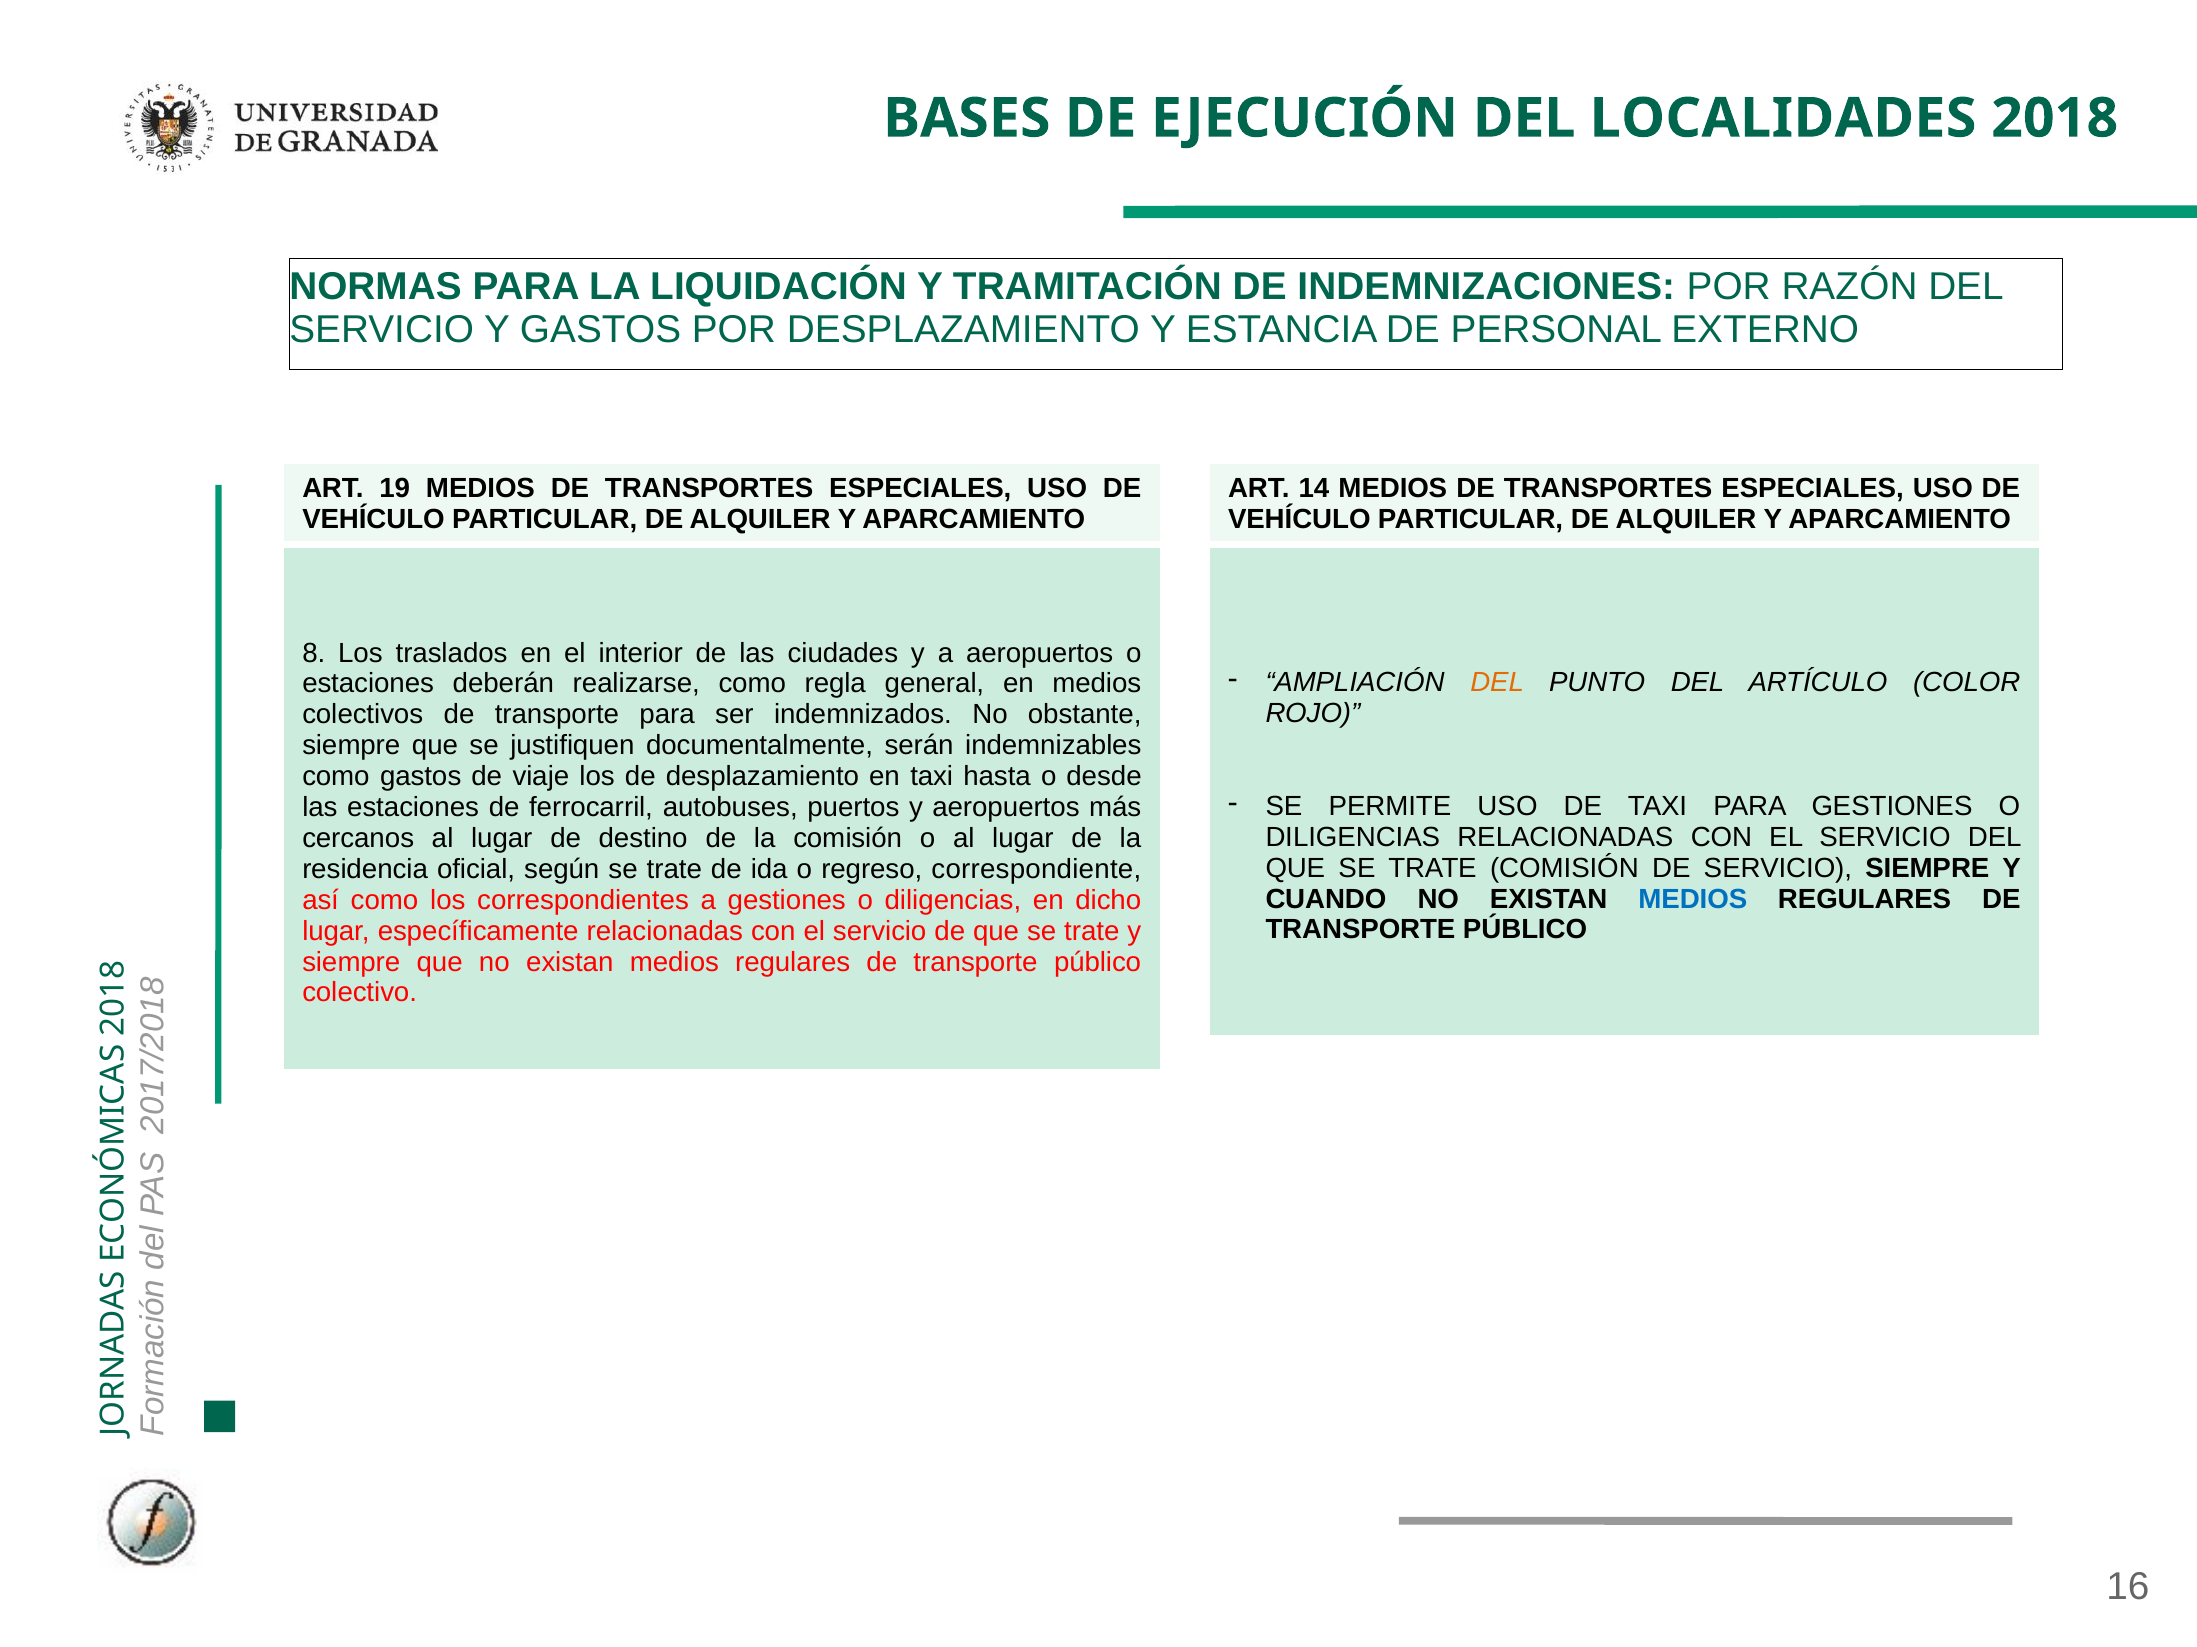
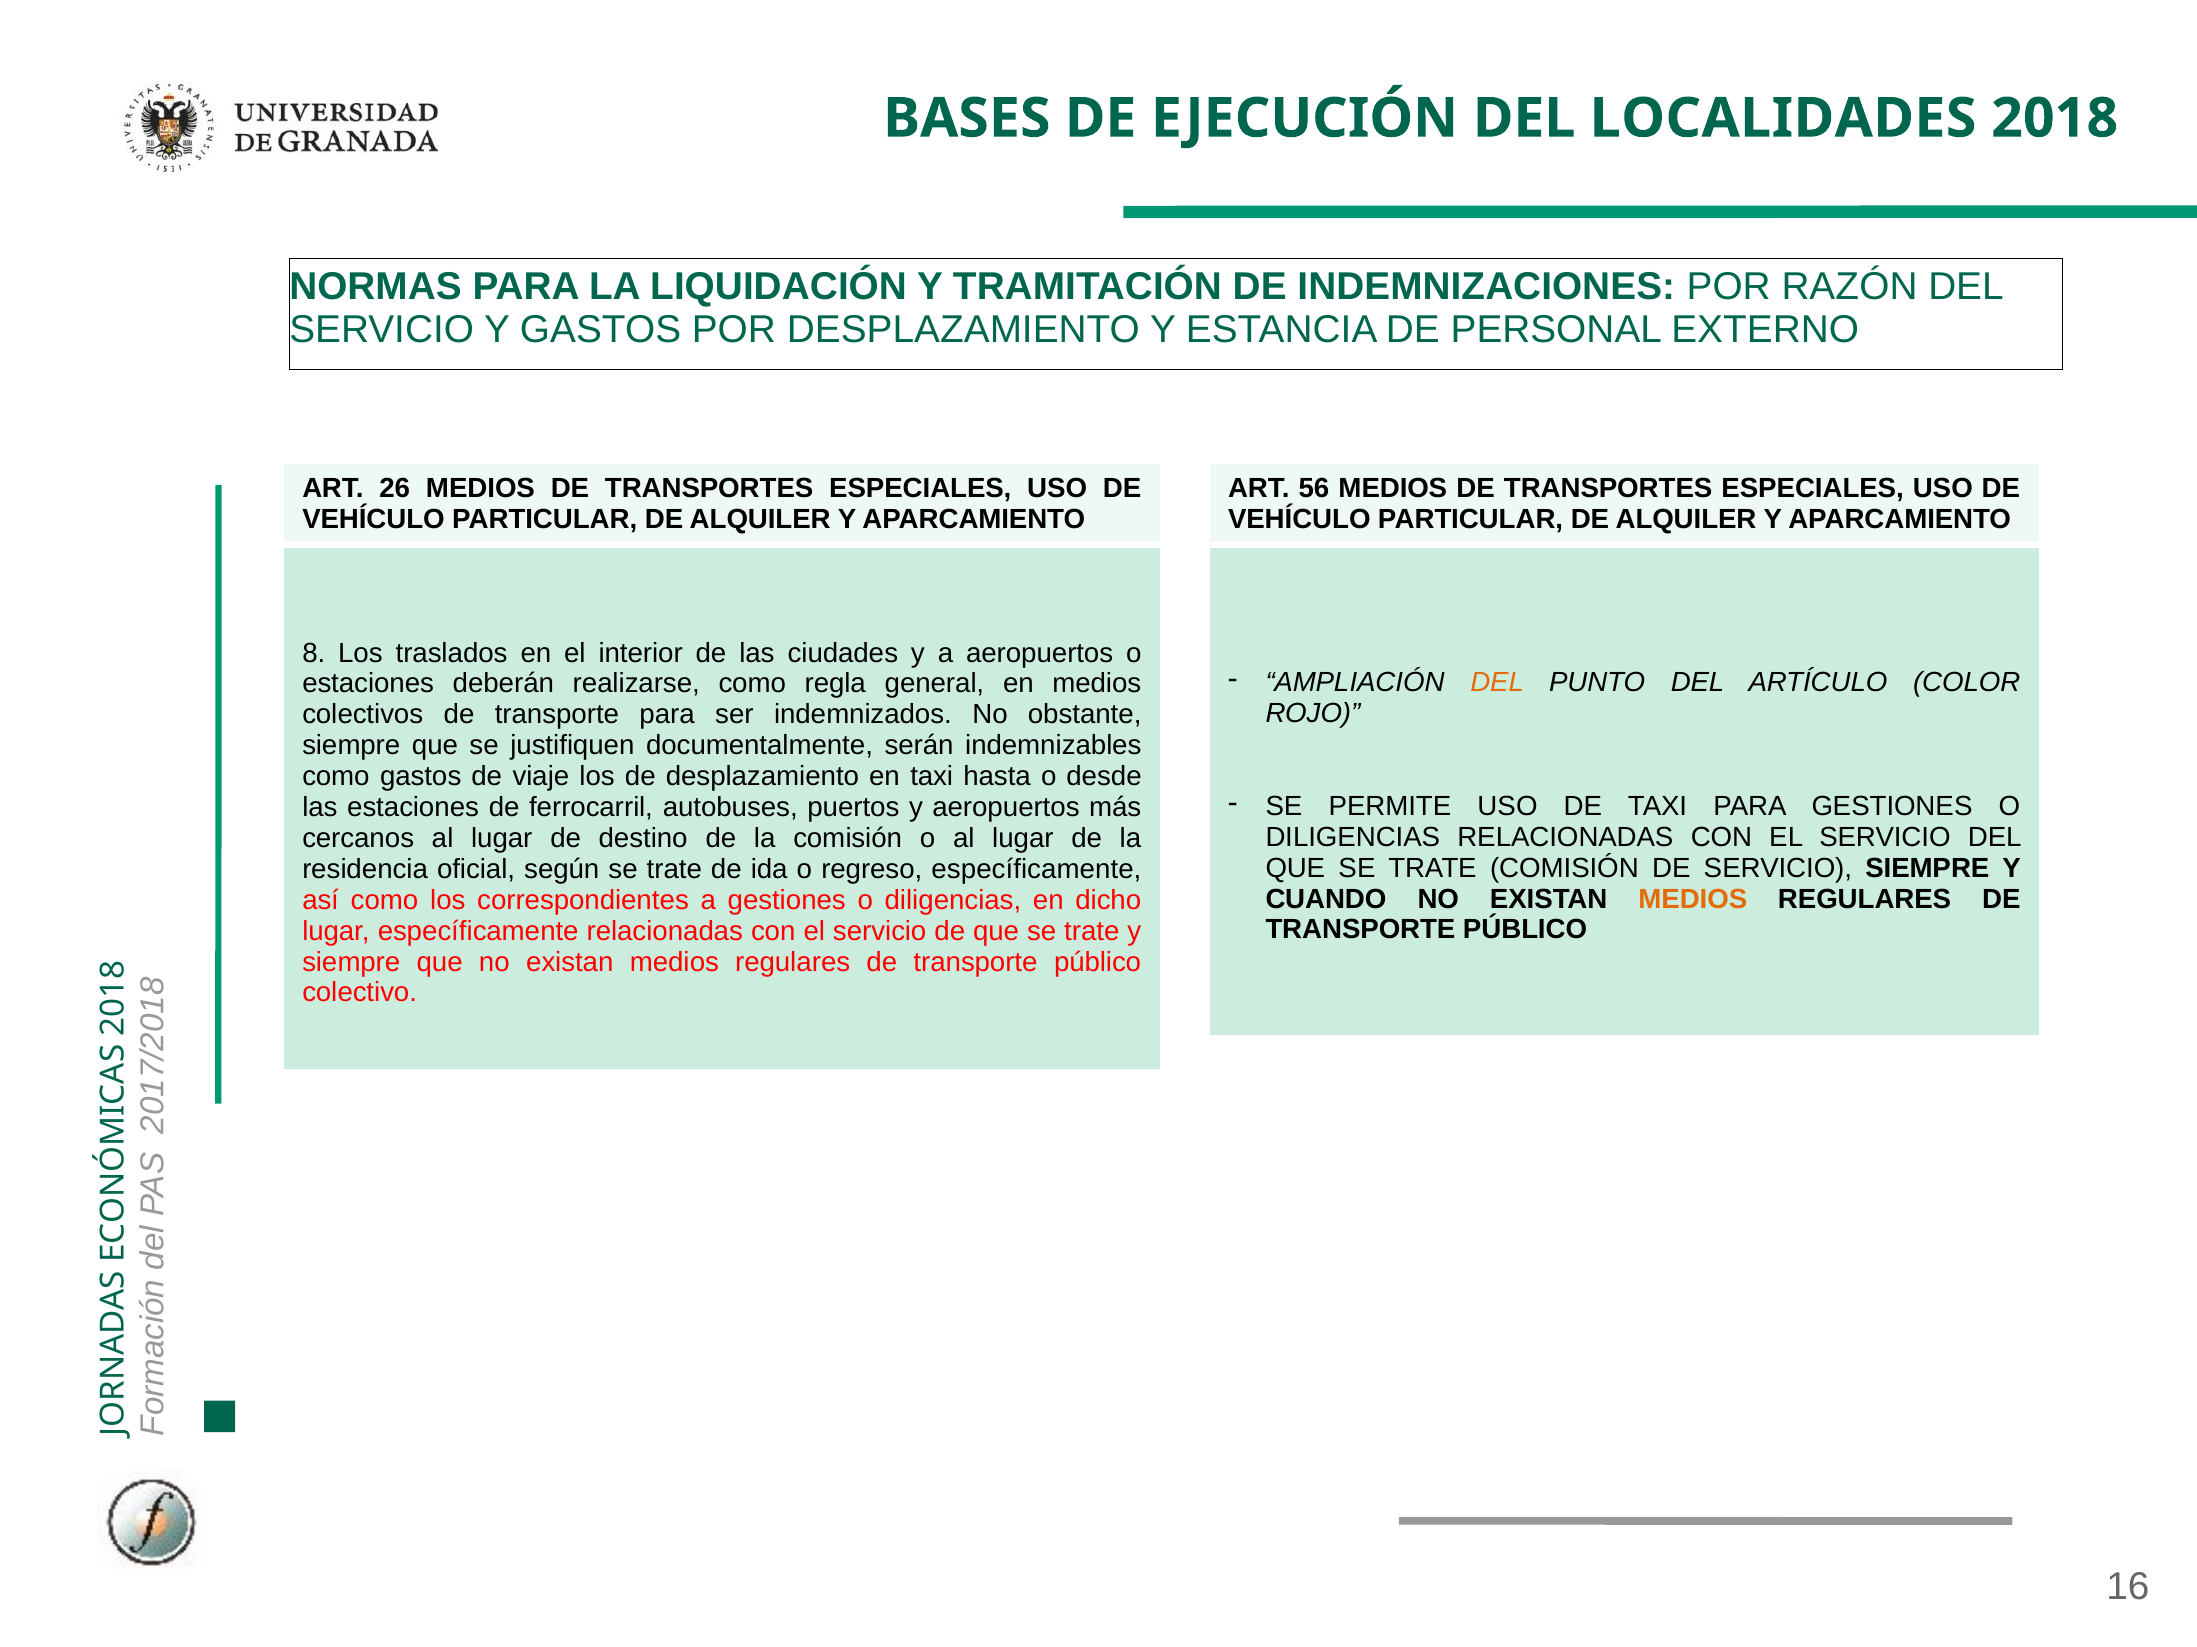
19: 19 -> 26 (395, 489)
14: 14 -> 56 (1314, 489)
regreso correspondiente: correspondiente -> específicamente (1036, 870)
MEDIOS colour: blue -> orange (1693, 899)
